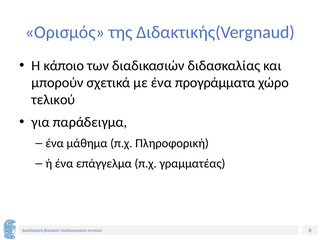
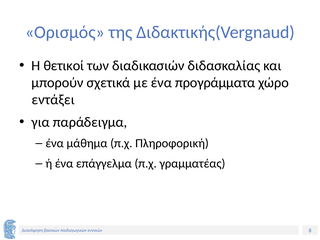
κάποιο: κάποιο -> θετικοί (64, 66)
τελικού: τελικού -> εντάξει (53, 100)
